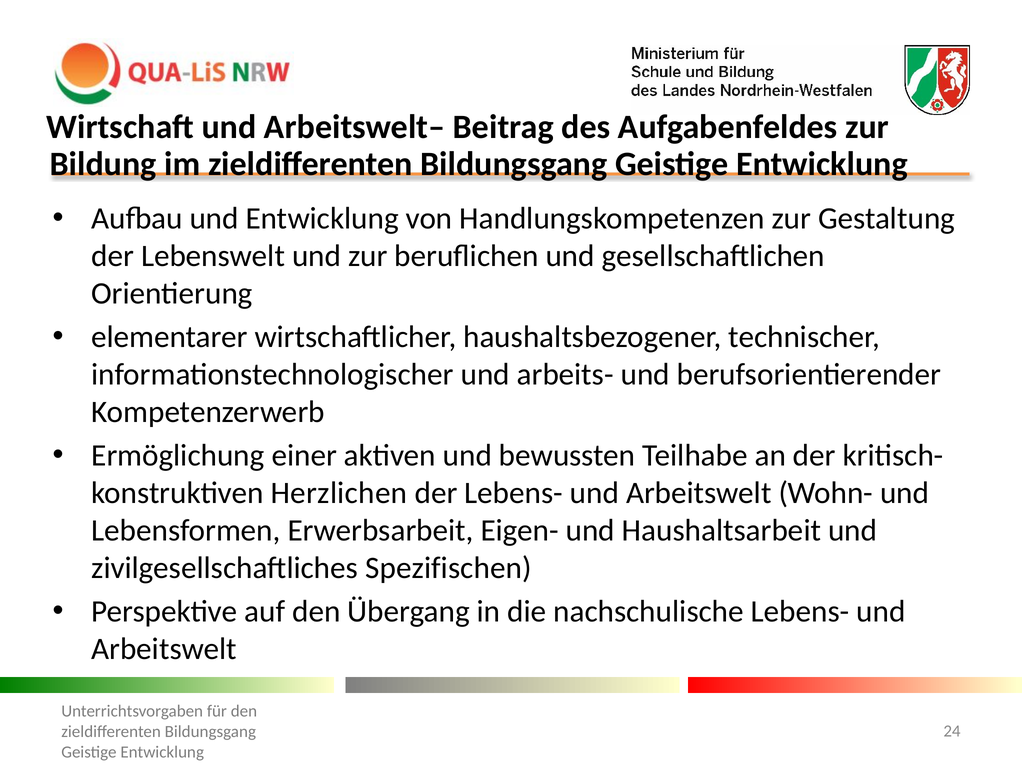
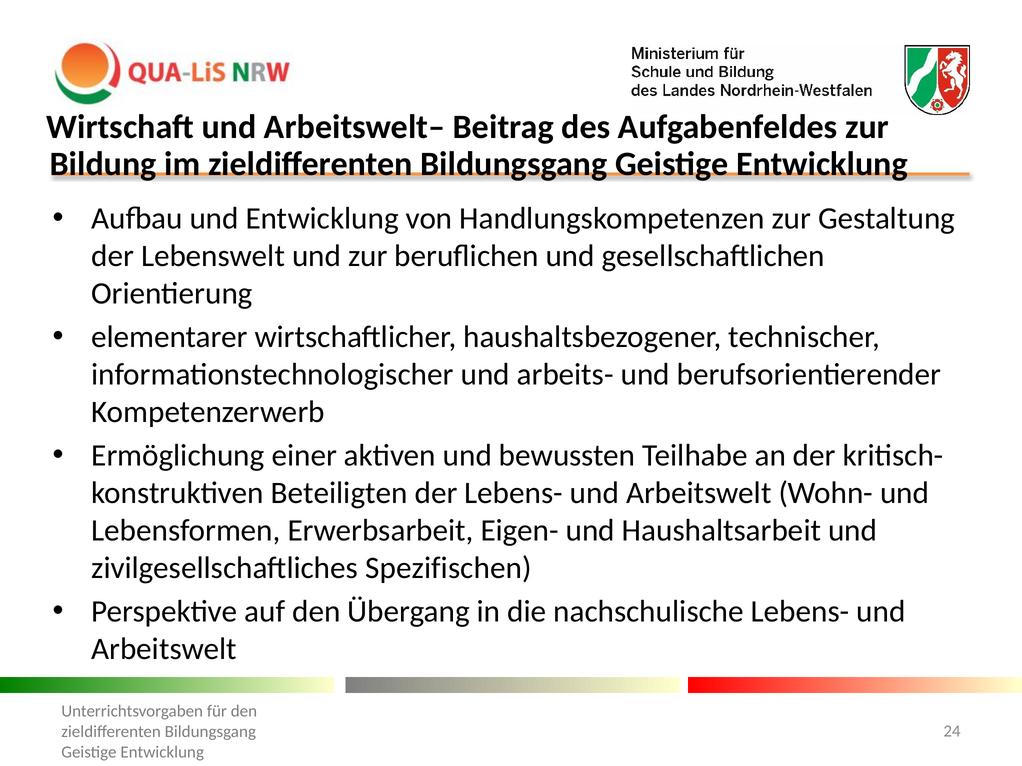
Herzlichen: Herzlichen -> Beteiligten (339, 493)
